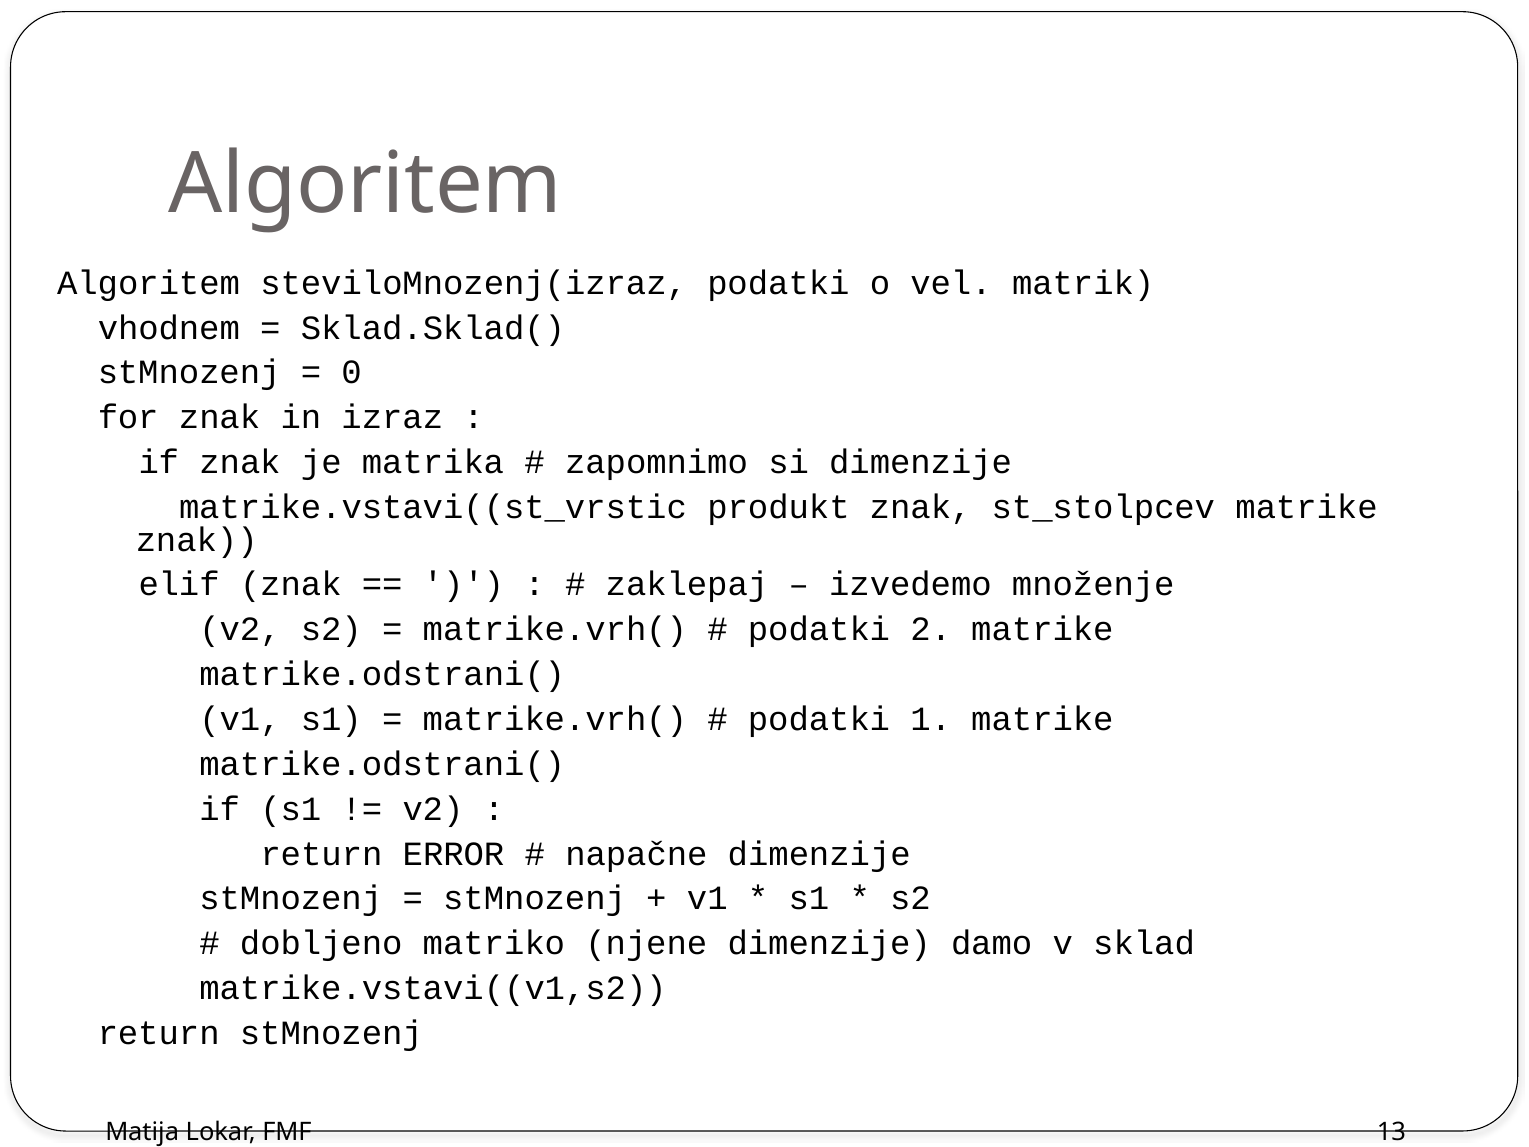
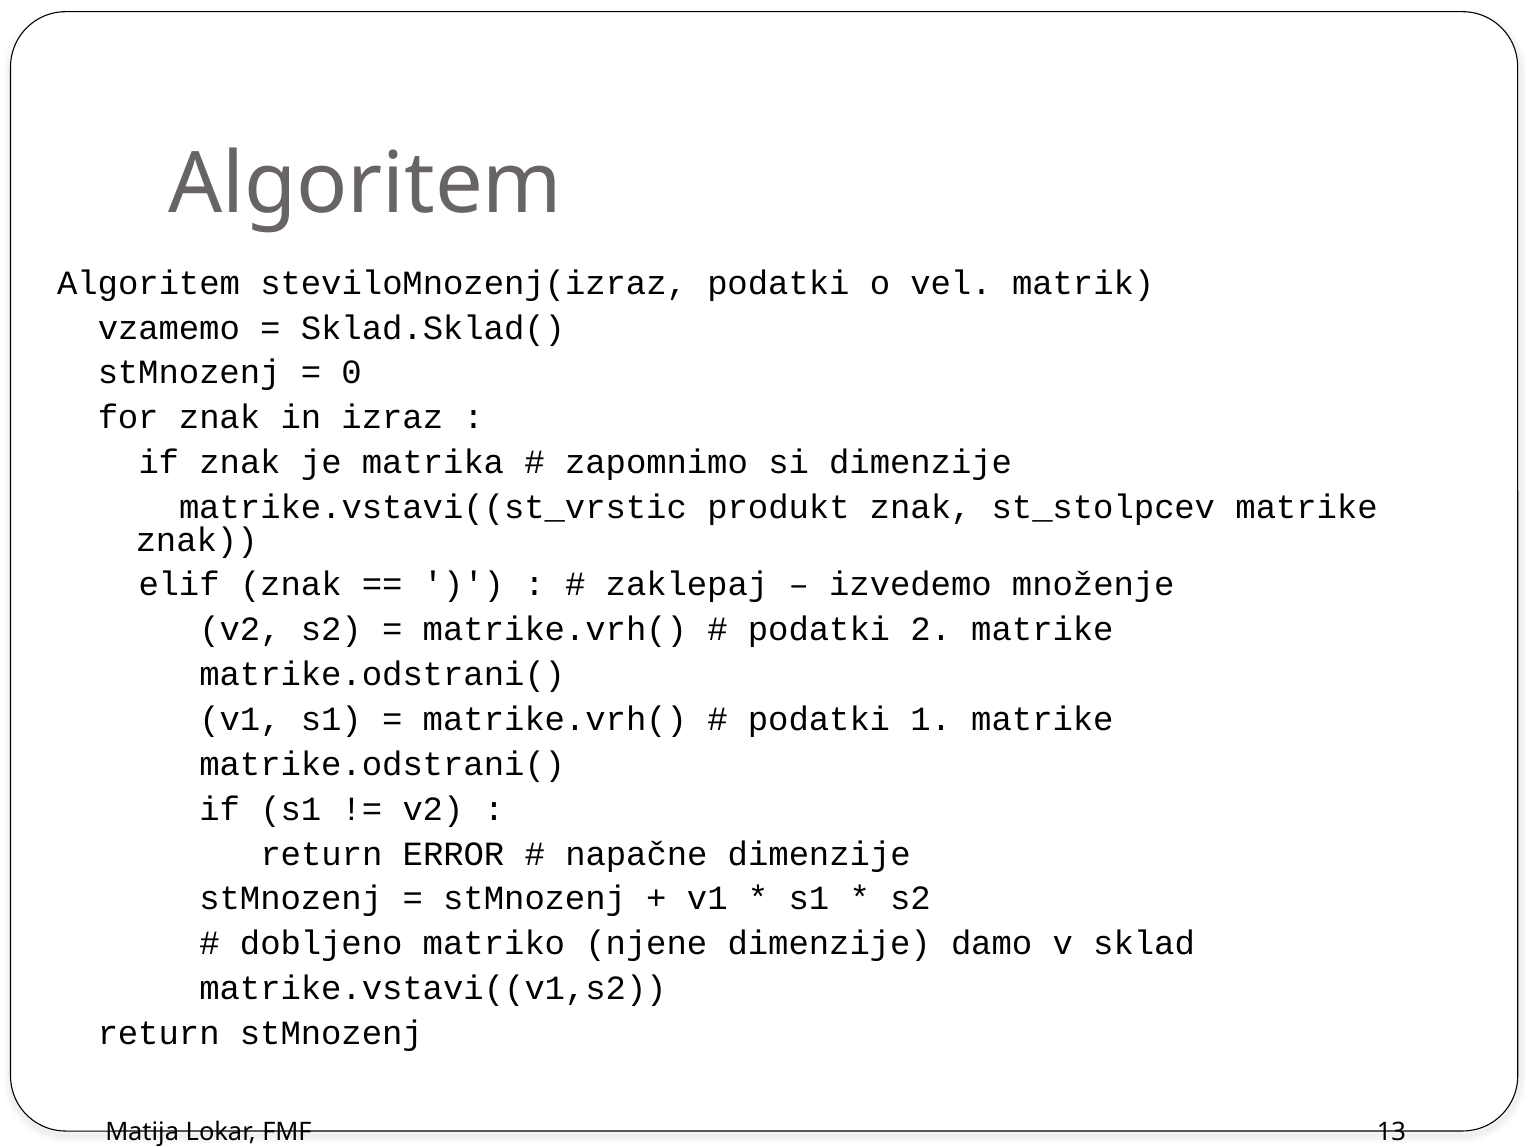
vhodnem: vhodnem -> vzamemo (169, 328)
